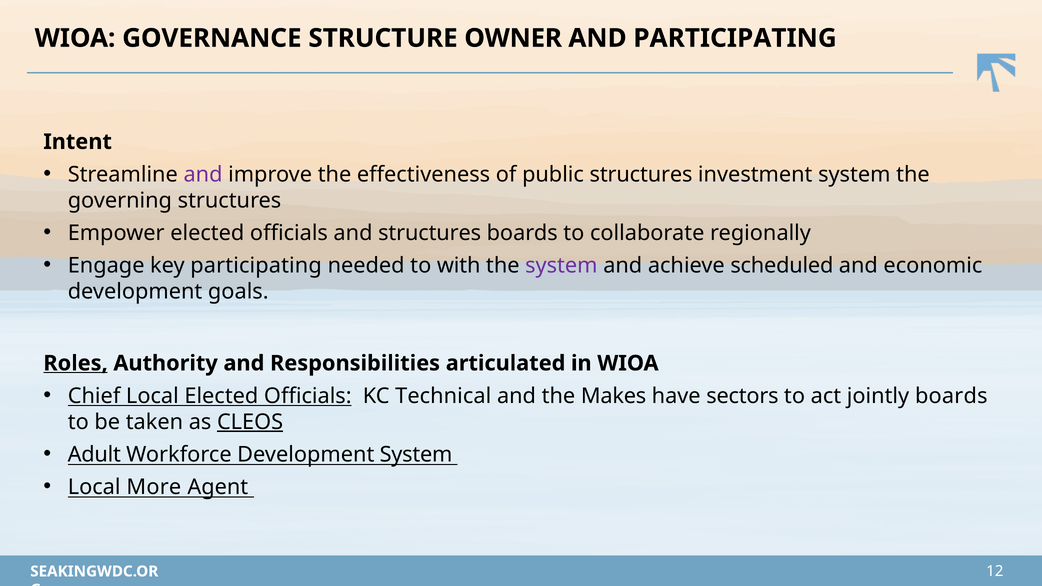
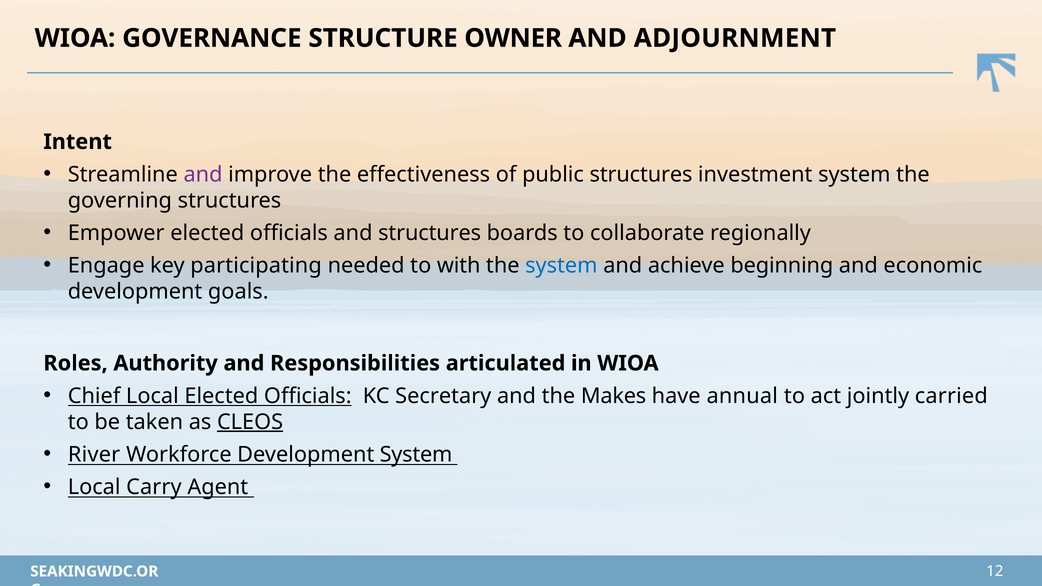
AND PARTICIPATING: PARTICIPATING -> ADJOURNMENT (735, 38)
system colour: purple -> blue (561, 266)
scheduled: scheduled -> beginning (782, 266)
Roles underline: present -> none (76, 363)
Technical: Technical -> Secretary (443, 396)
sectors: sectors -> annual (742, 396)
jointly boards: boards -> carried (951, 396)
Adult: Adult -> River (94, 455)
More: More -> Carry (154, 487)
